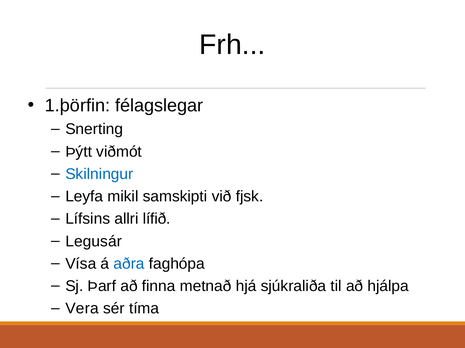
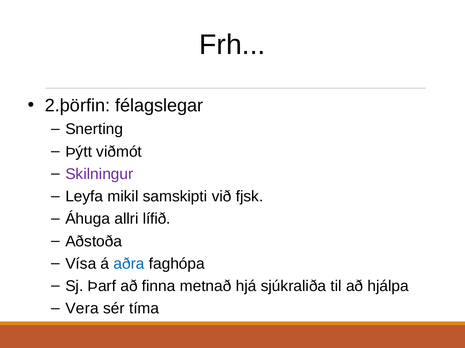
1.þörfin: 1.þörfin -> 2.þörfin (77, 106)
Skilningur colour: blue -> purple (99, 174)
Lífsins: Lífsins -> Áhuga (88, 219)
Legusár: Legusár -> Aðstoða (94, 242)
